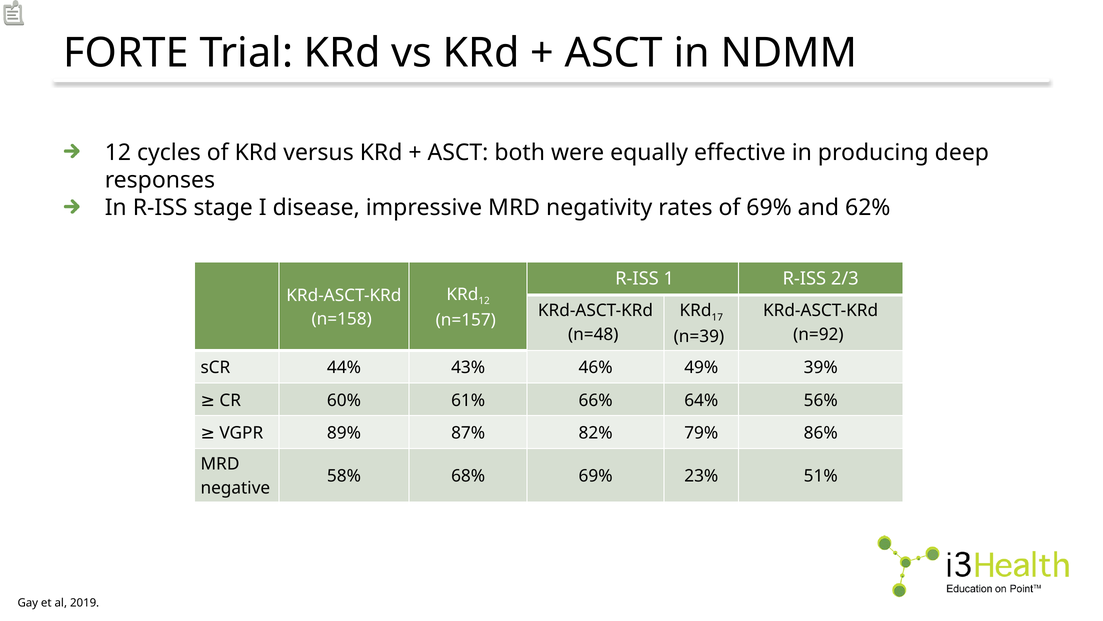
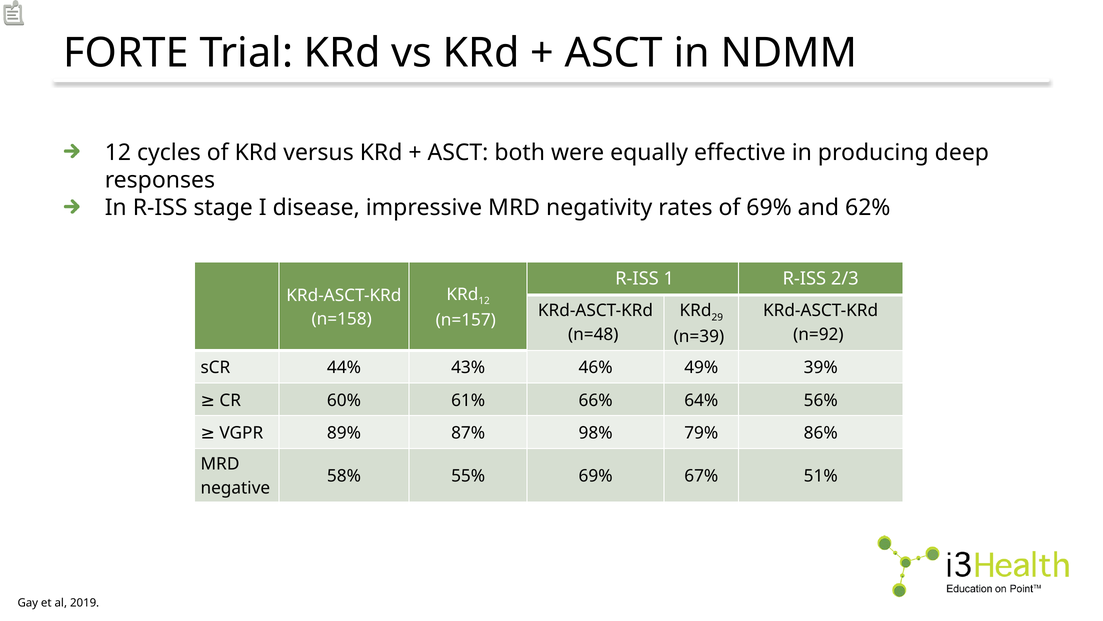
17: 17 -> 29 (717, 317)
82%: 82% -> 98% (596, 433)
68%: 68% -> 55% (468, 476)
23%: 23% -> 67% (701, 476)
